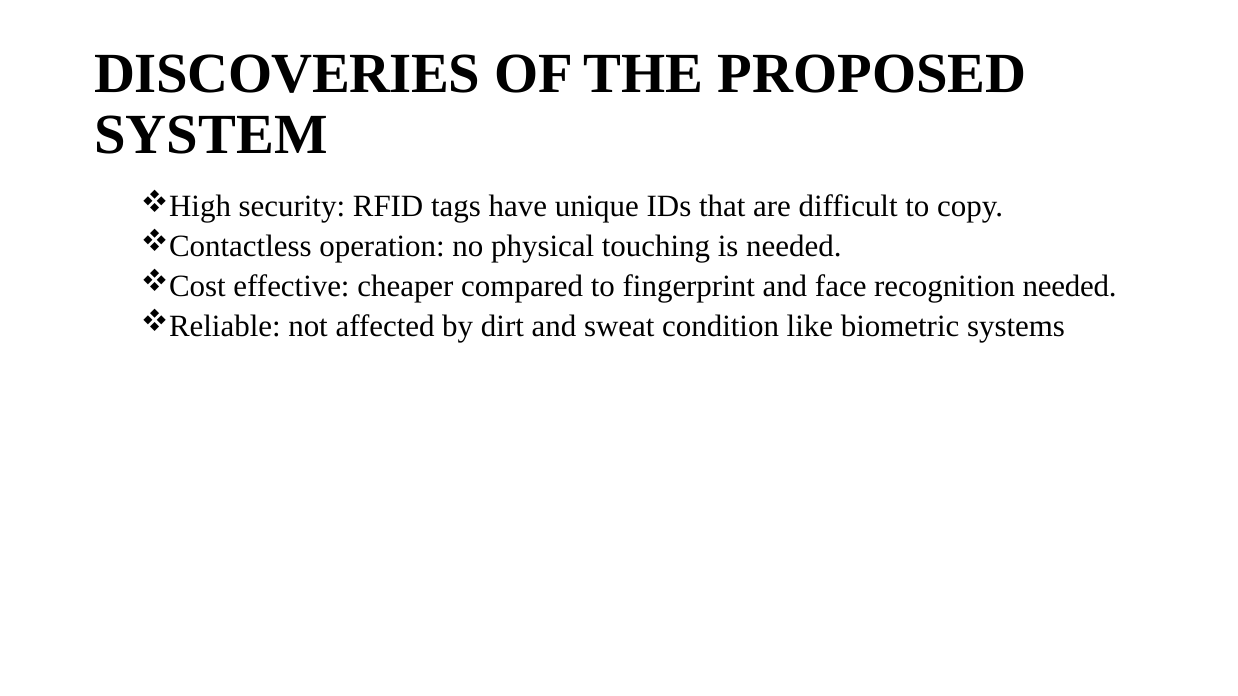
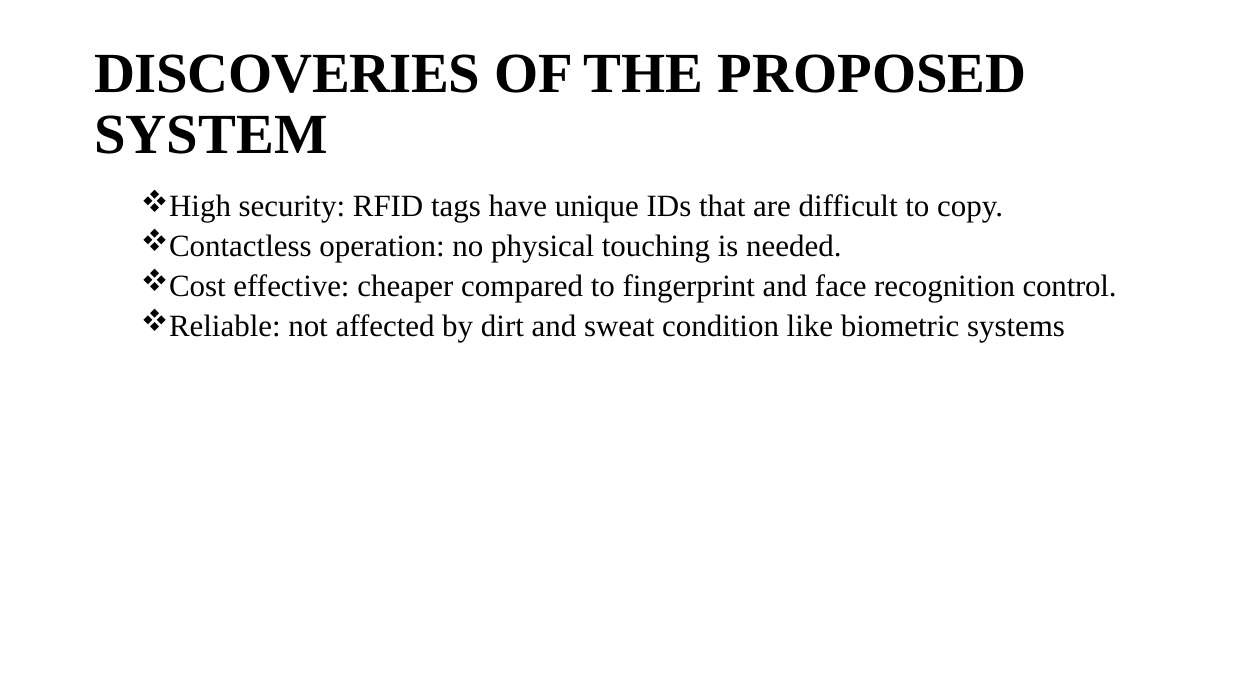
recognition needed: needed -> control (1070, 286)
